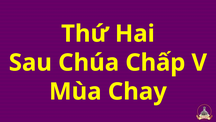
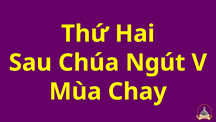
Chấp: Chấp -> Ngút (155, 62)
